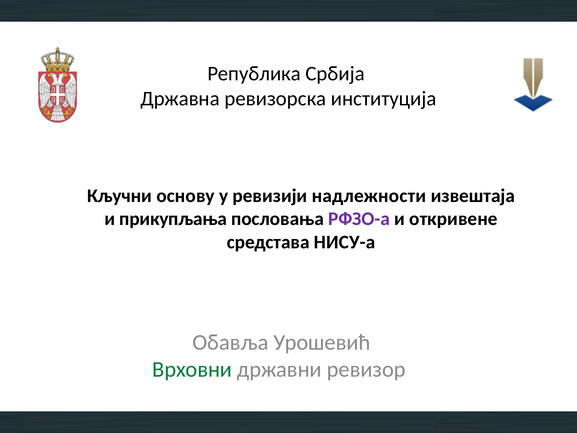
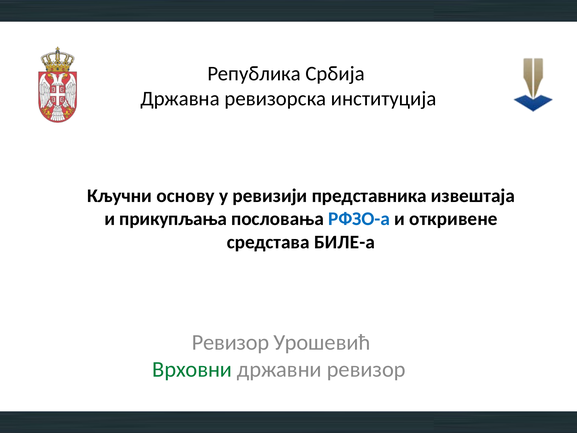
надлежности: надлежности -> представника (369, 196)
РФЗО-а colour: purple -> blue (359, 219)
НИСУ-а: НИСУ-а -> БИЛЕ-а (345, 242)
Обавља: Обавља -> Ревизор (231, 342)
